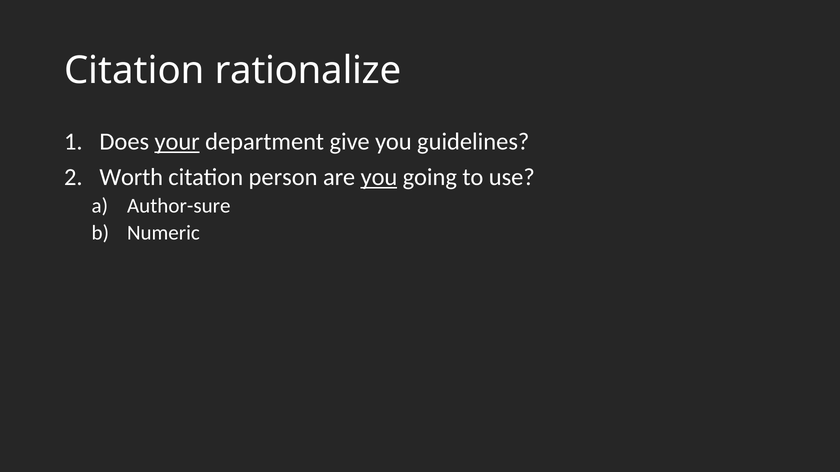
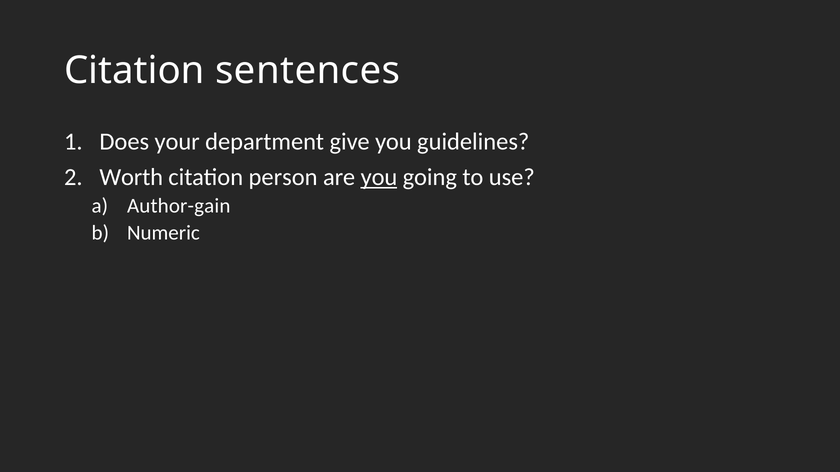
rationalize: rationalize -> sentences (308, 71)
your underline: present -> none (177, 142)
Author-sure: Author-sure -> Author-gain (179, 206)
